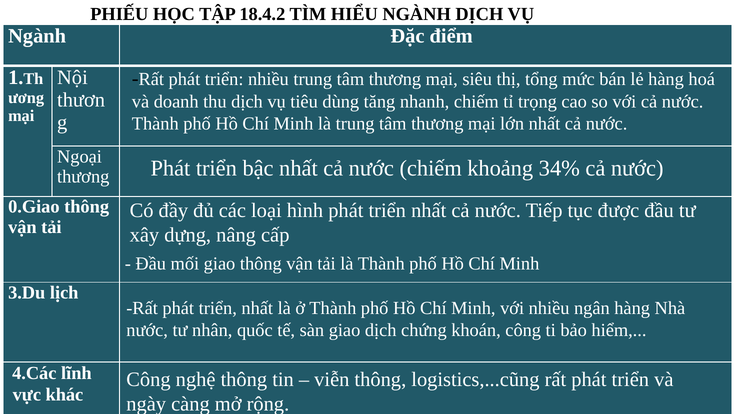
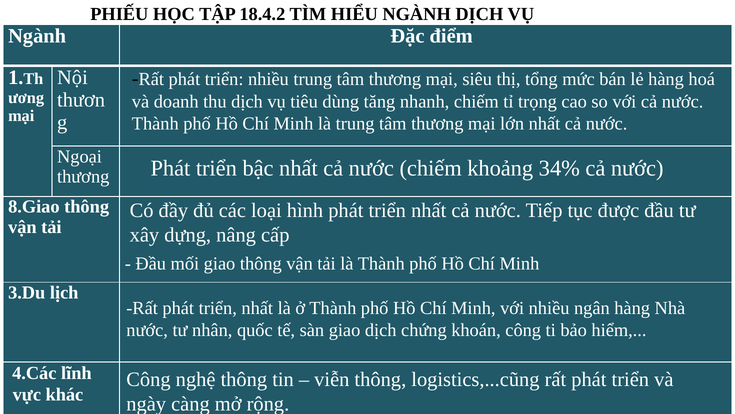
0.Giao: 0.Giao -> 8.Giao (34, 206)
